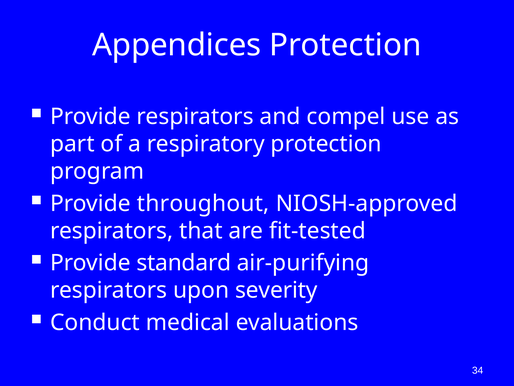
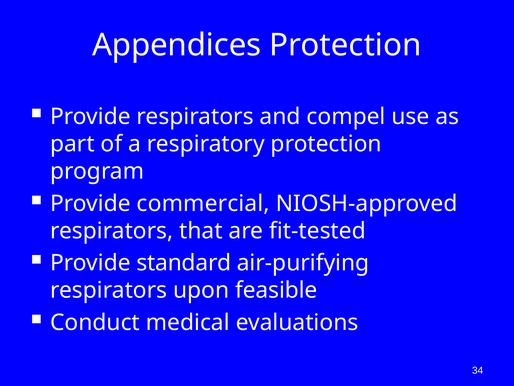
throughout: throughout -> commercial (203, 203)
severity: severity -> feasible (276, 290)
